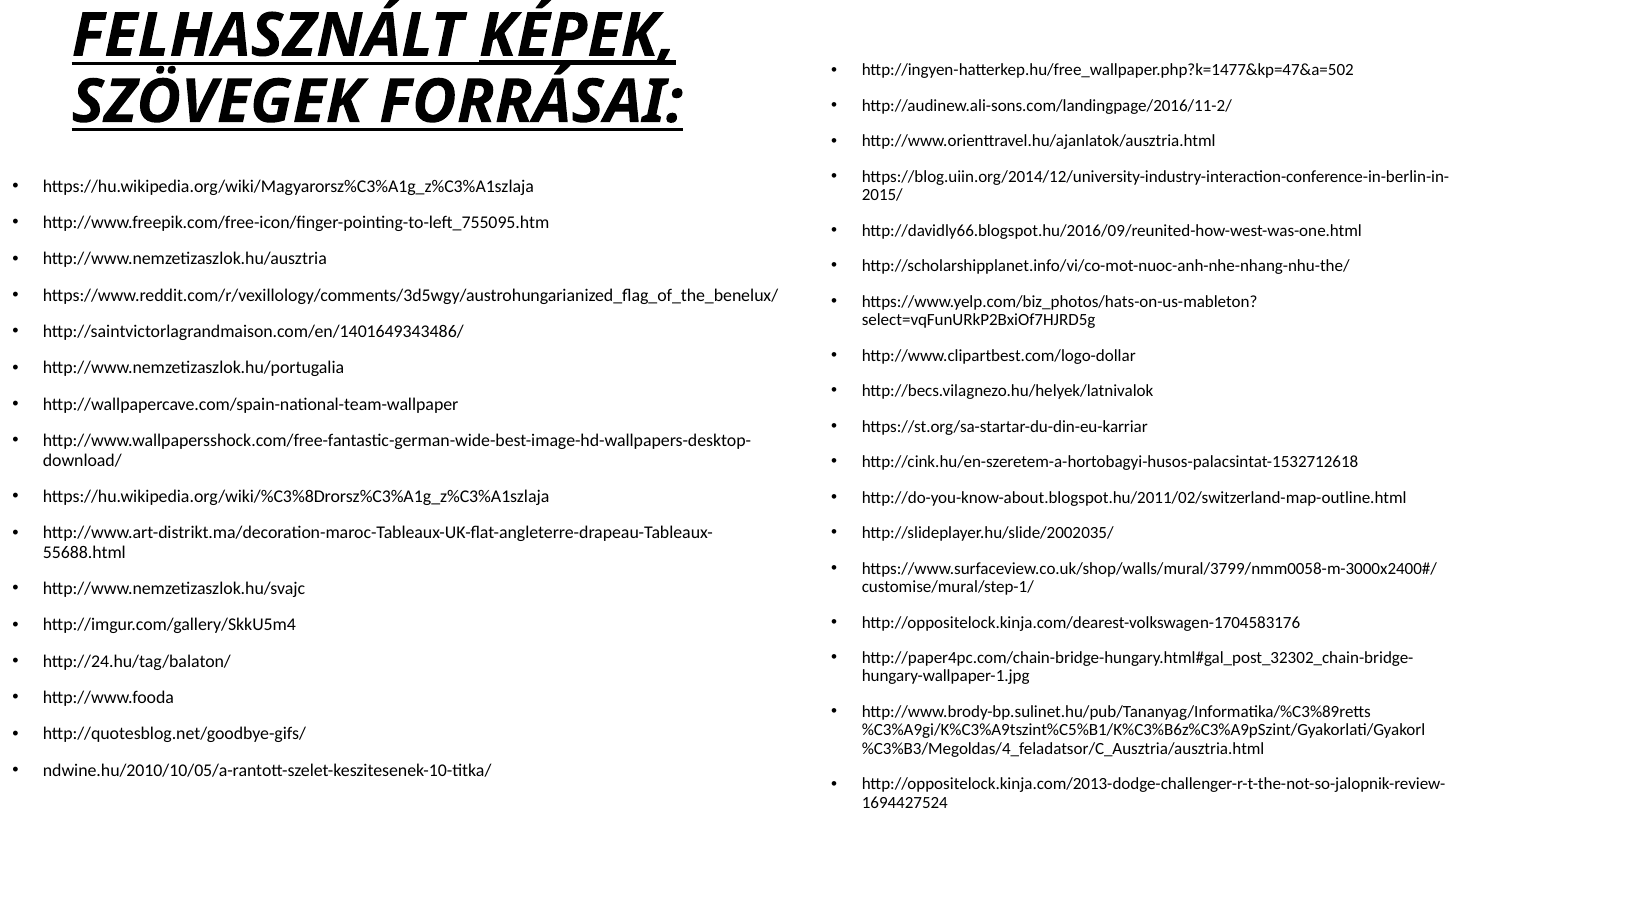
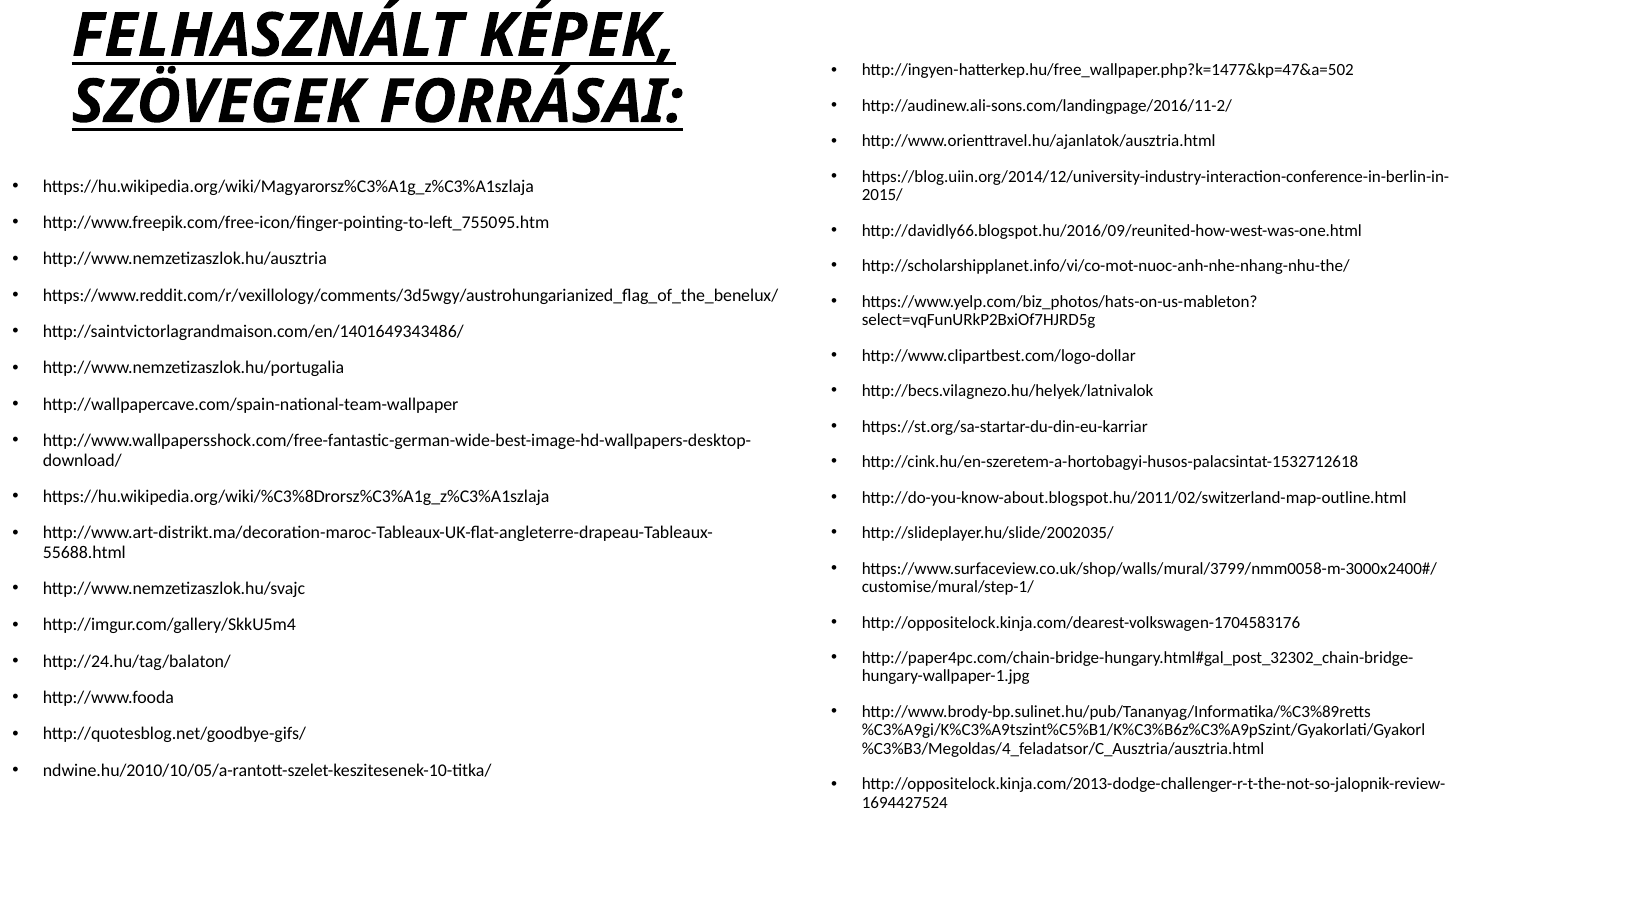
KÉPEK underline: present -> none (577, 36)
